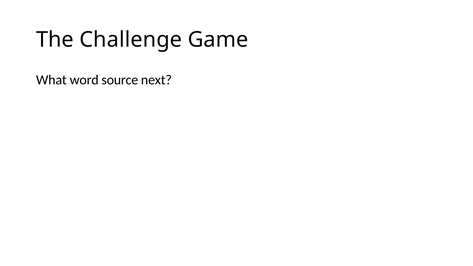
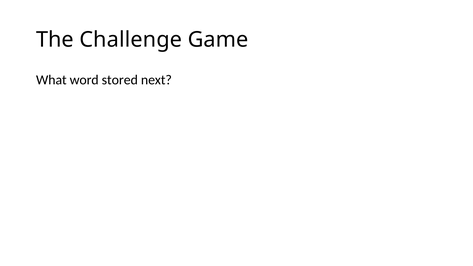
source: source -> stored (120, 80)
